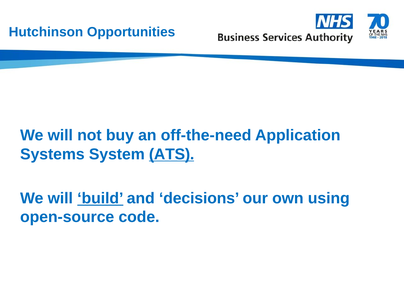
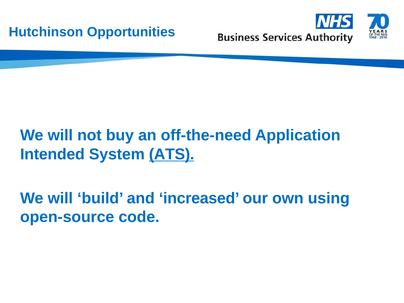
Systems: Systems -> Intended (52, 154)
build underline: present -> none (100, 198)
decisions: decisions -> increased (199, 198)
